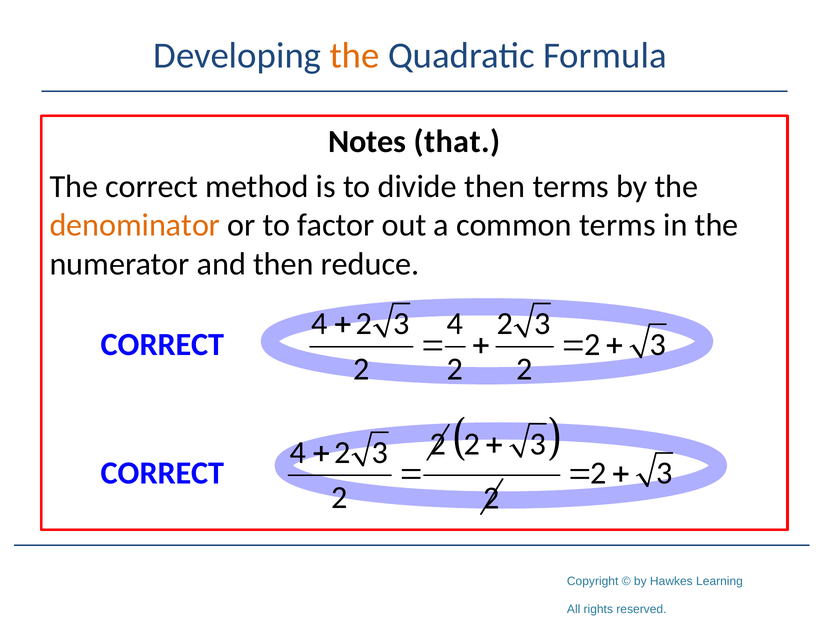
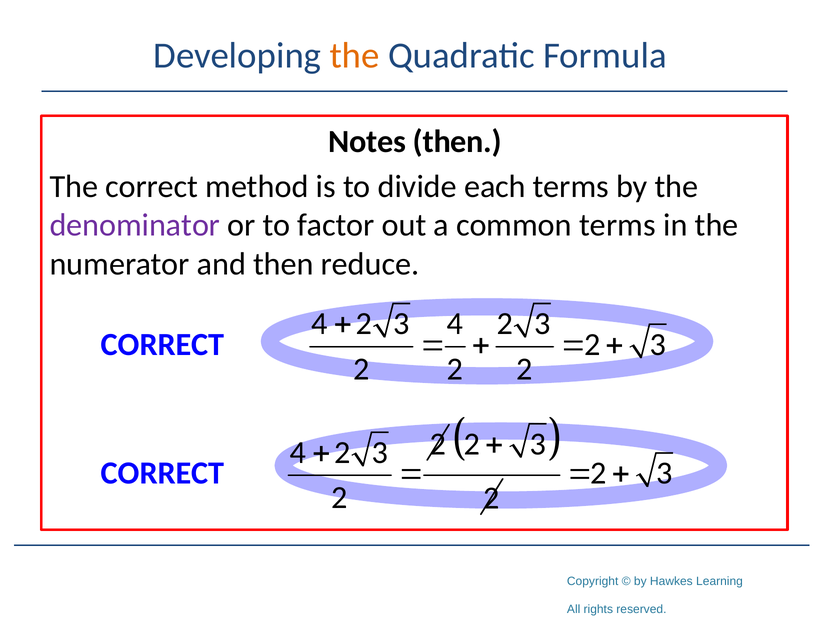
Notes that: that -> then (457, 142)
divide then: then -> each (495, 187)
denominator colour: orange -> purple (135, 226)
